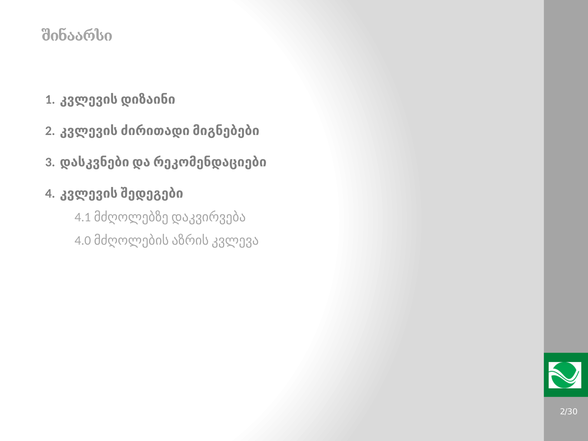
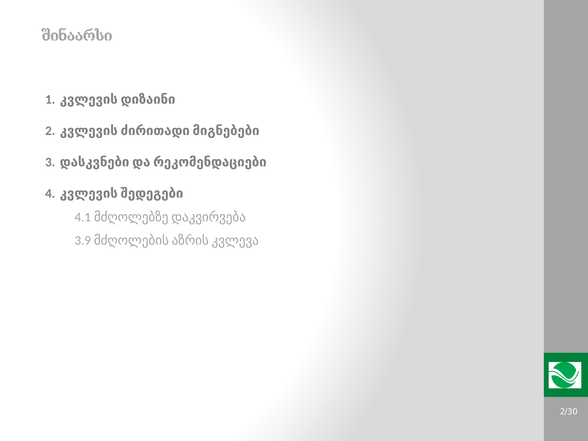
4.0: 4.0 -> 3.9 (83, 241)
